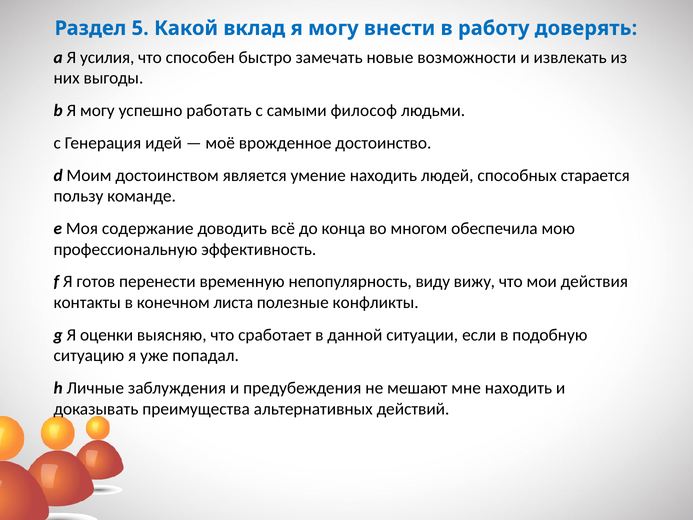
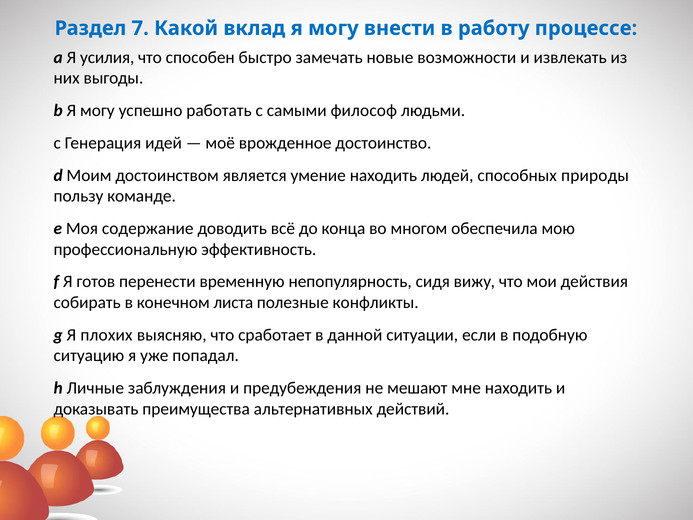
5: 5 -> 7 (140, 28)
доверять: доверять -> процессе (586, 28)
старается: старается -> природы (595, 175)
виду: виду -> сидя (433, 282)
контакты: контакты -> собирать (87, 302)
оценки: оценки -> плохих (106, 335)
